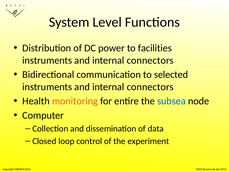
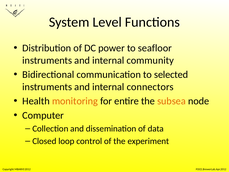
facilities: facilities -> seafloor (155, 48)
connectors: connectors -> community (150, 60)
subsea colour: blue -> orange (171, 101)
